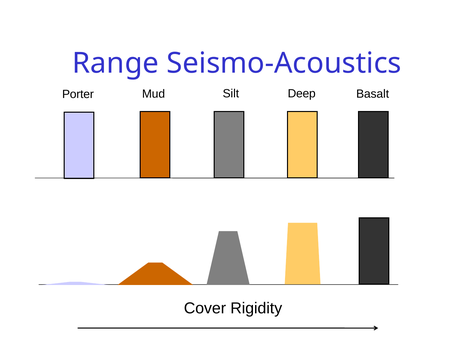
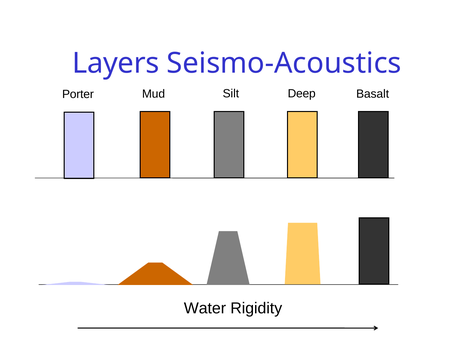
Range: Range -> Layers (116, 63)
Cover: Cover -> Water (205, 308)
